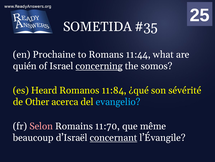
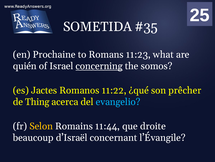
11:44: 11:44 -> 11:23 (138, 54)
Heard: Heard -> Jactes (44, 90)
11:84: 11:84 -> 11:22 (114, 90)
sévérité: sévérité -> prêcher (185, 90)
Other: Other -> Thing (37, 102)
Selon colour: pink -> yellow (41, 126)
11:70: 11:70 -> 11:44 (108, 126)
même: même -> droite (153, 126)
concernant underline: present -> none (114, 137)
